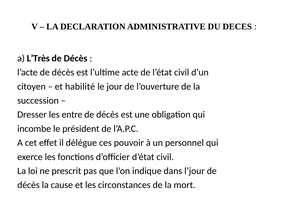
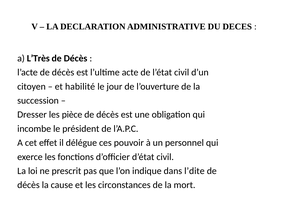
entre: entre -> pièce (72, 115)
l’jour: l’jour -> l’dite (194, 171)
